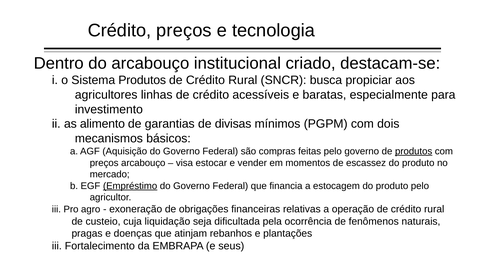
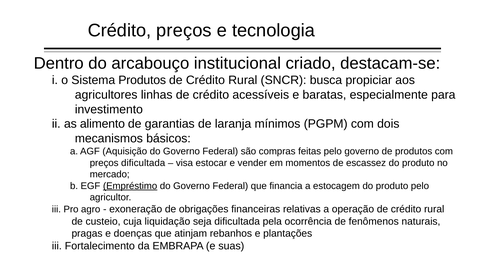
divisas: divisas -> laranja (233, 124)
produtos underline: present -> none (414, 151)
preços arcabouço: arcabouço -> dificultada (143, 163)
seus: seus -> suas (231, 246)
